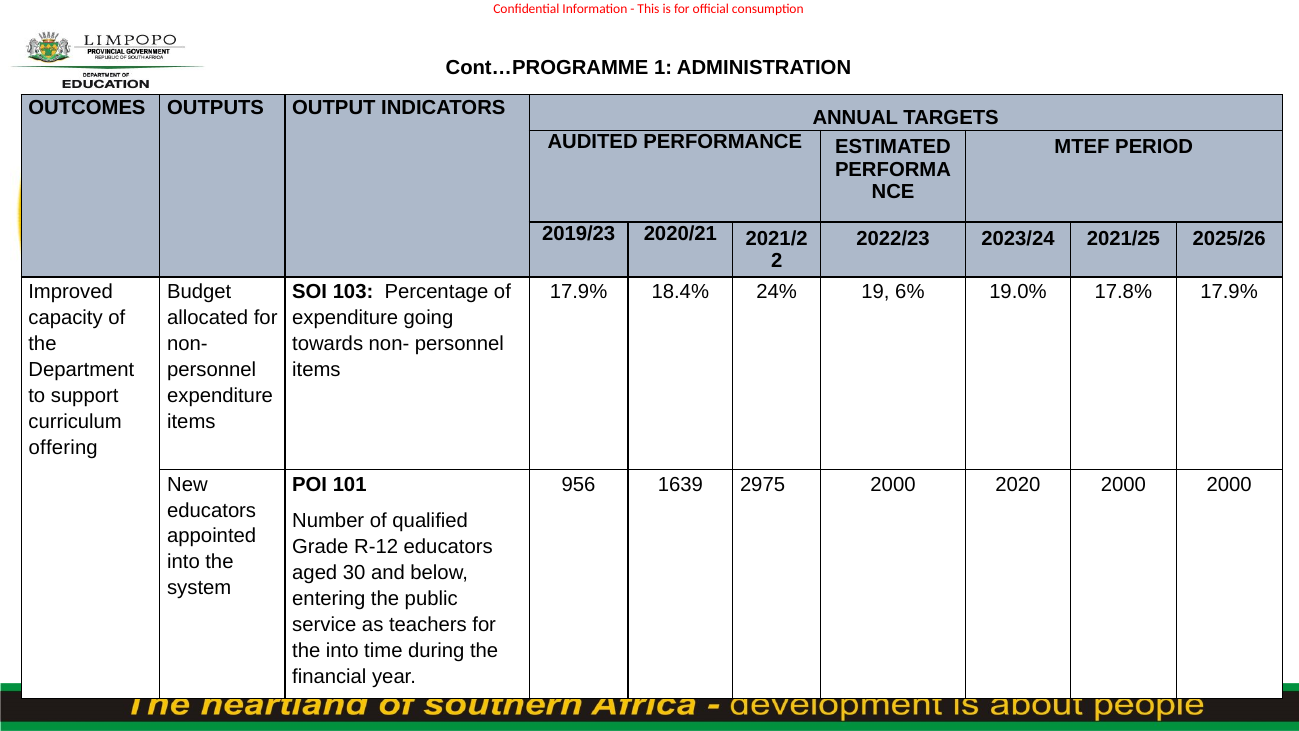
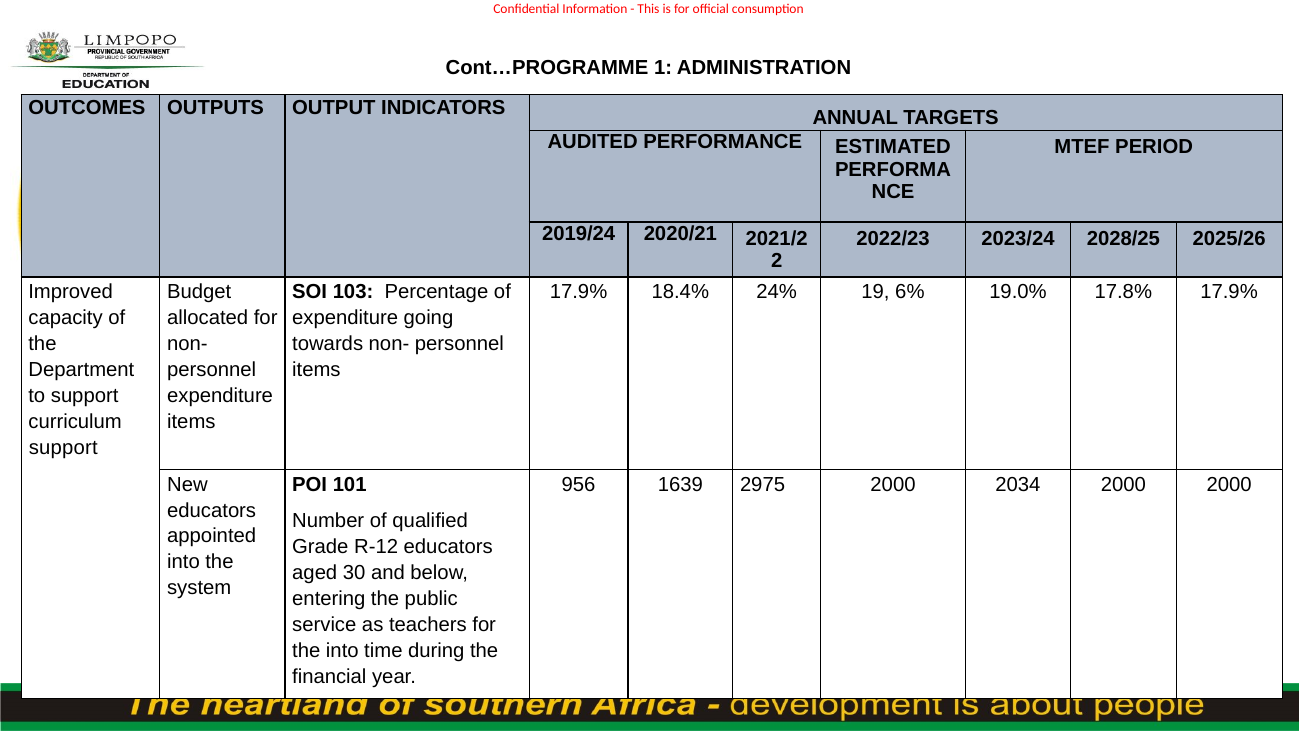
2019/23: 2019/23 -> 2019/24 (579, 234)
2021/25: 2021/25 -> 2028/25 (1123, 238)
offering: offering -> support (63, 447)
2020: 2020 -> 2034 (1018, 484)
